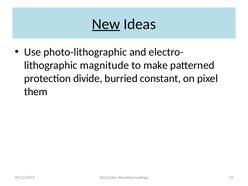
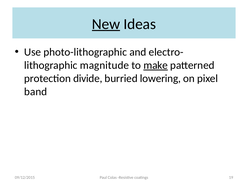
make underline: none -> present (156, 65)
constant: constant -> lowering (160, 78)
them: them -> band (36, 92)
